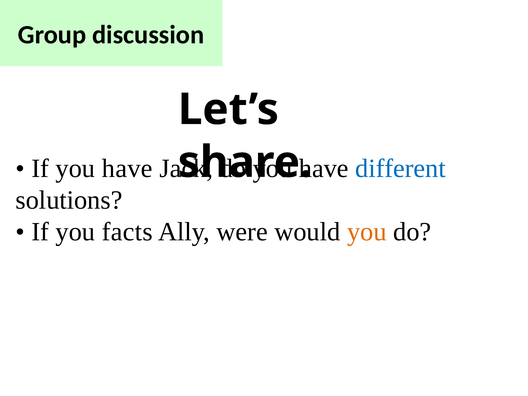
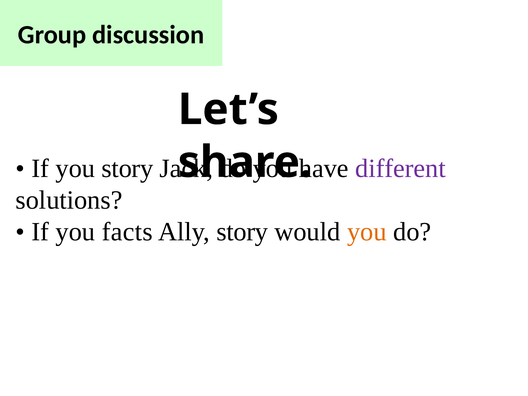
If you have: have -> story (127, 168)
different colour: blue -> purple (400, 168)
Ally were: were -> story (242, 232)
